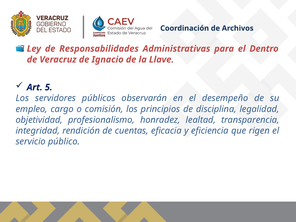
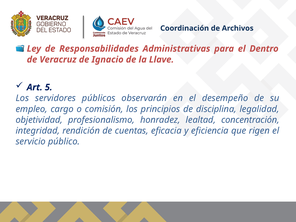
transparencia: transparencia -> concentración (250, 120)
